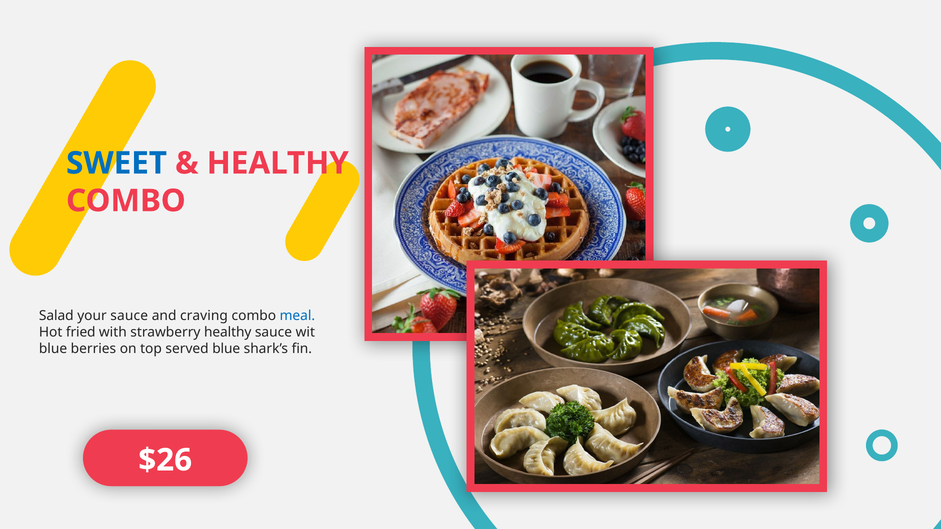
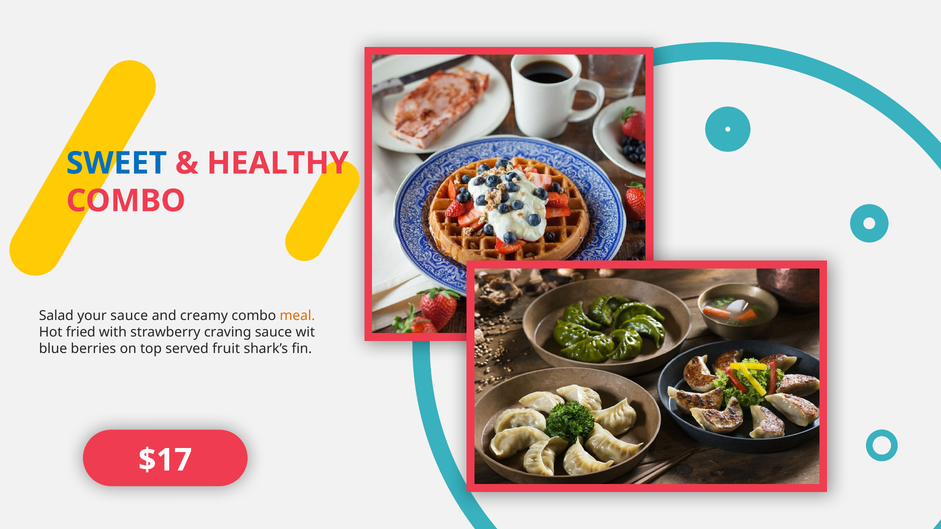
craving: craving -> creamy (204, 316)
meal colour: blue -> orange (297, 316)
strawberry healthy: healthy -> craving (228, 332)
served blue: blue -> fruit (226, 349)
$26: $26 -> $17 (165, 460)
